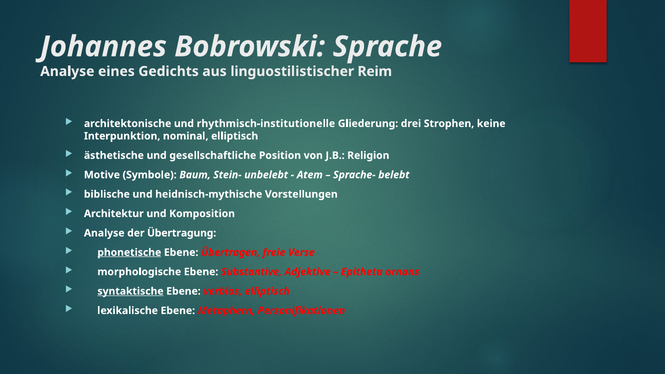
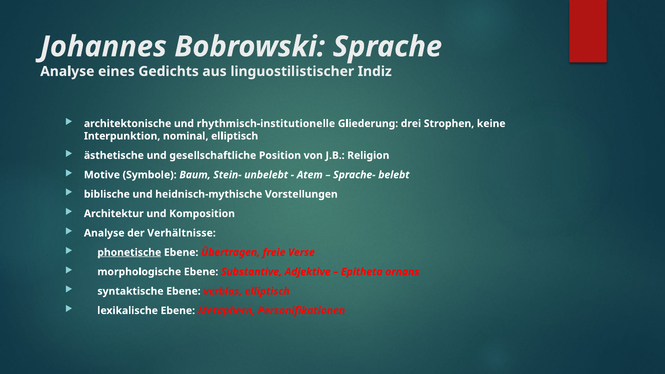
Reim: Reim -> Indiz (375, 71)
Übertragung: Übertragung -> Verhältnisse (182, 233)
syntaktische underline: present -> none (130, 291)
